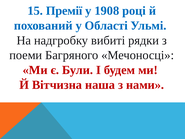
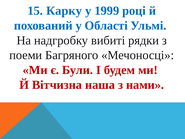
Премії: Премії -> Карку (64, 11)
1908: 1908 -> 1999 (107, 11)
